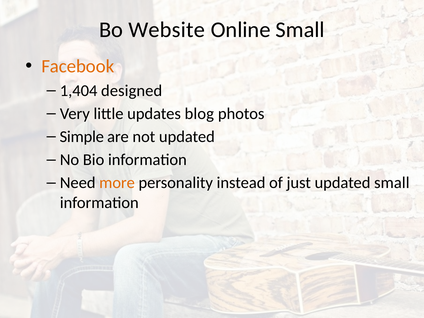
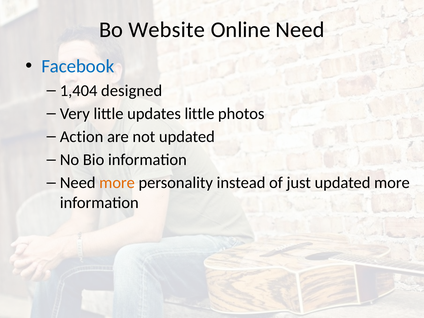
Online Small: Small -> Need (300, 30)
Facebook colour: orange -> blue (78, 66)
updates blog: blog -> little (199, 114)
Simple: Simple -> Action (82, 137)
updated small: small -> more (392, 183)
